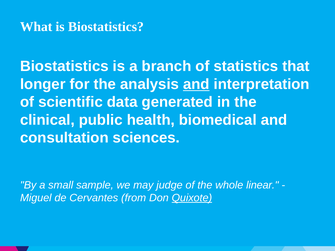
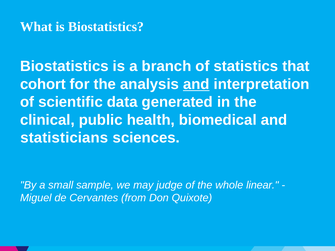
longer: longer -> cohort (43, 84)
consultation: consultation -> statisticians (64, 138)
Quixote underline: present -> none (192, 198)
